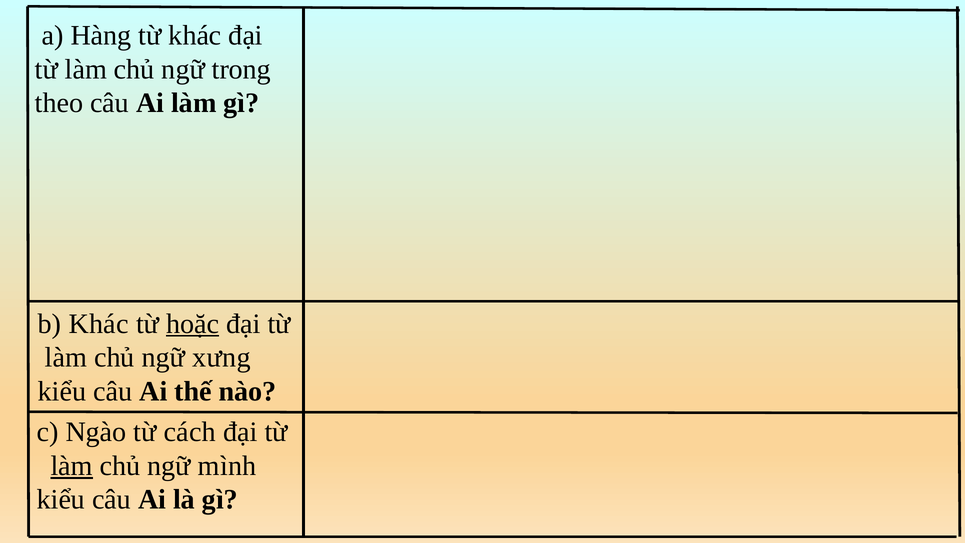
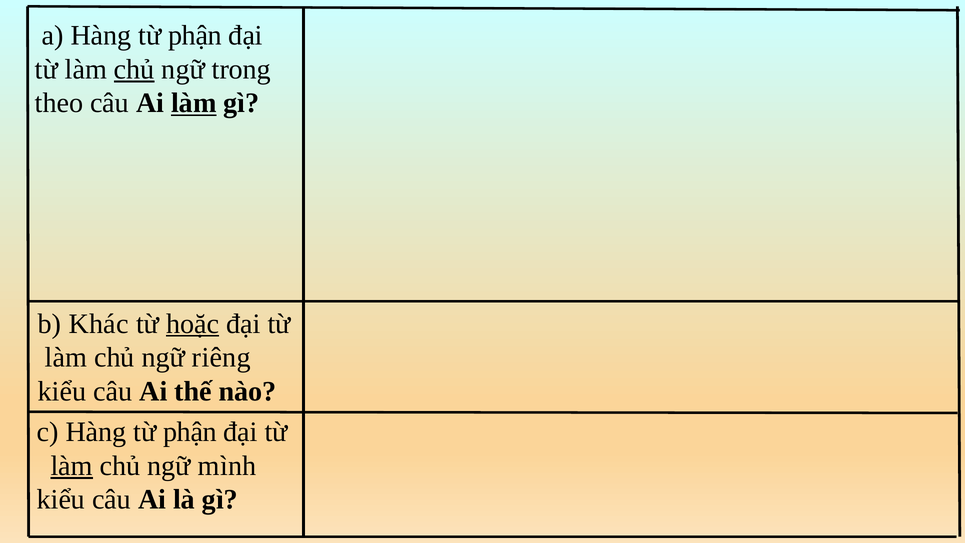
khác: khác -> phận (195, 36)
chủ underline: none -> present (134, 69)
làm underline: none -> present (194, 103)
xưng: xưng -> riêng (221, 357)
c Ngào: Ngào -> Hàng (96, 432)
cách: cách -> phận (190, 432)
